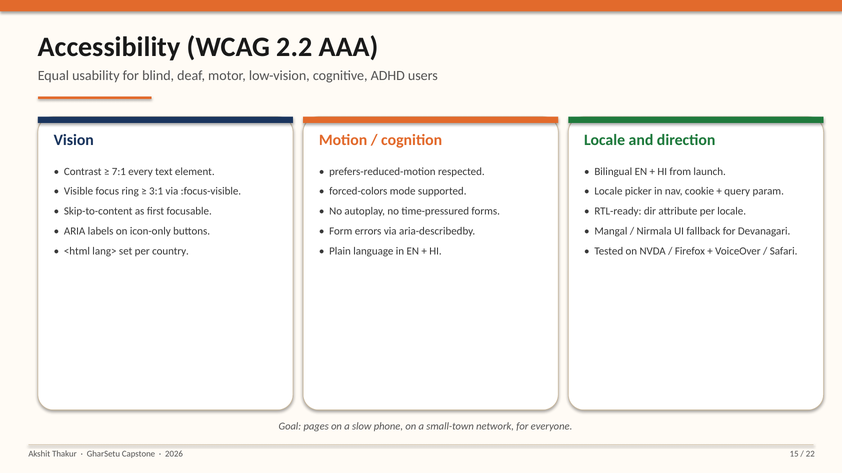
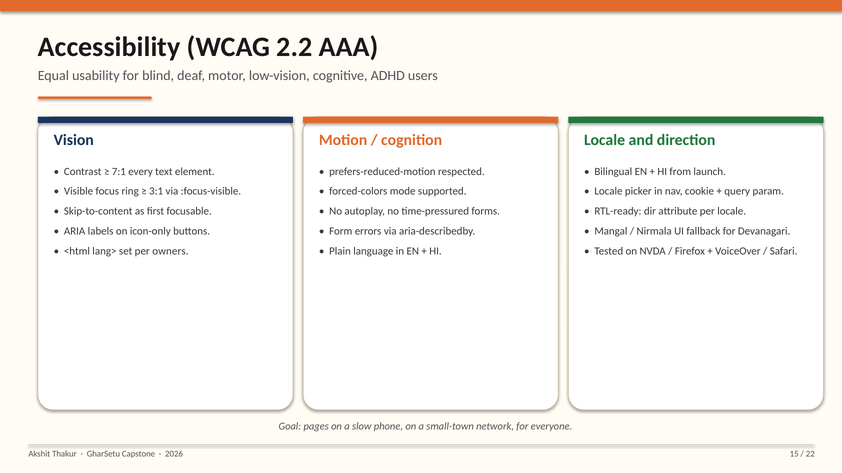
country: country -> owners (170, 251)
